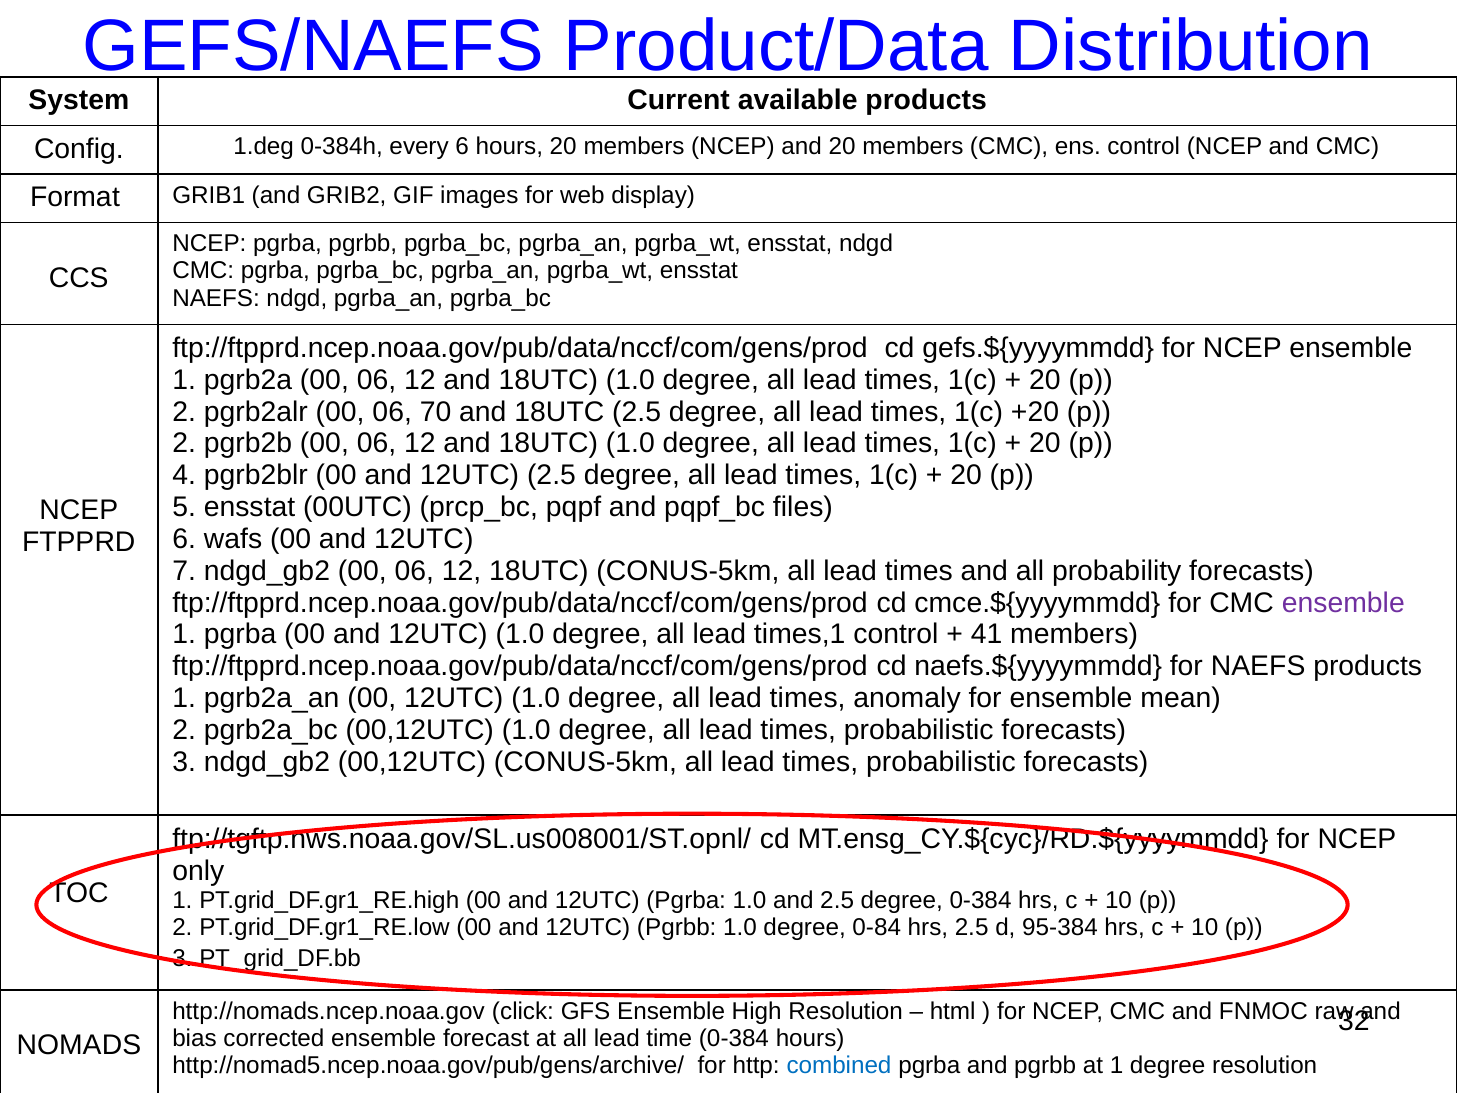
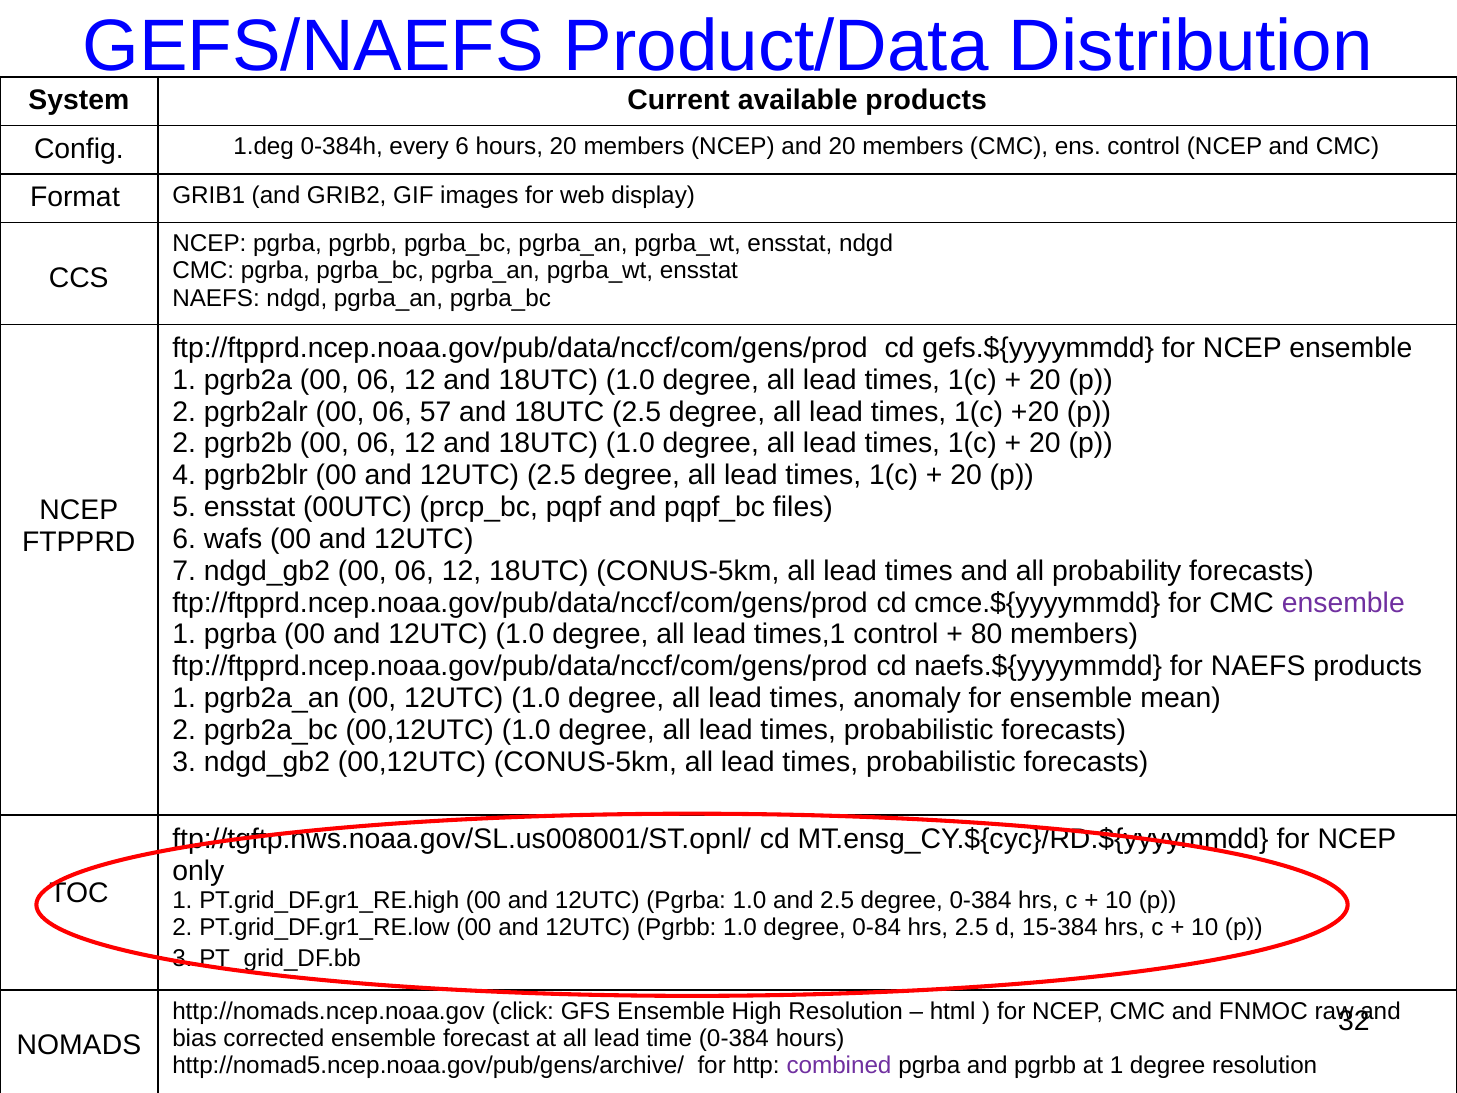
70: 70 -> 57 (436, 412)
41: 41 -> 80 (987, 634)
95-384: 95-384 -> 15-384 (1060, 927)
combined colour: blue -> purple (839, 1066)
